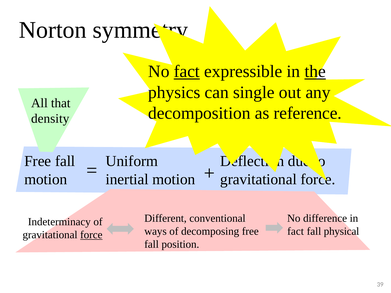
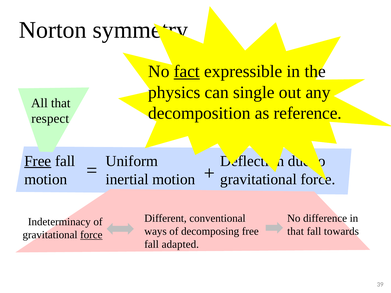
the underline: present -> none (315, 72)
density: density -> respect (50, 119)
Free underline: none -> present (38, 161)
fact: fact -> that (296, 231)
physical: physical -> towards (341, 231)
position: position -> adapted (180, 244)
